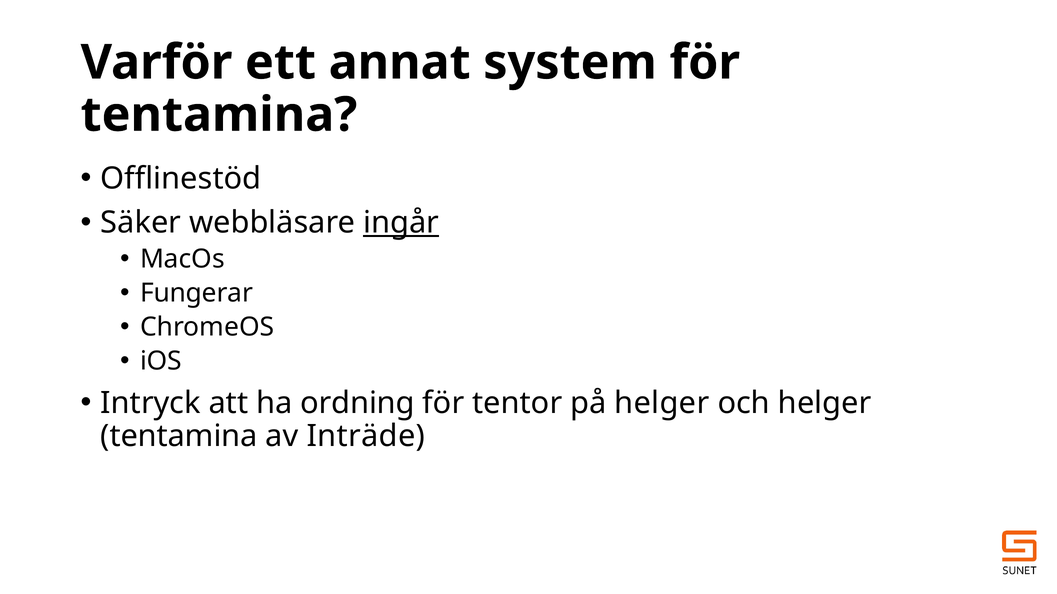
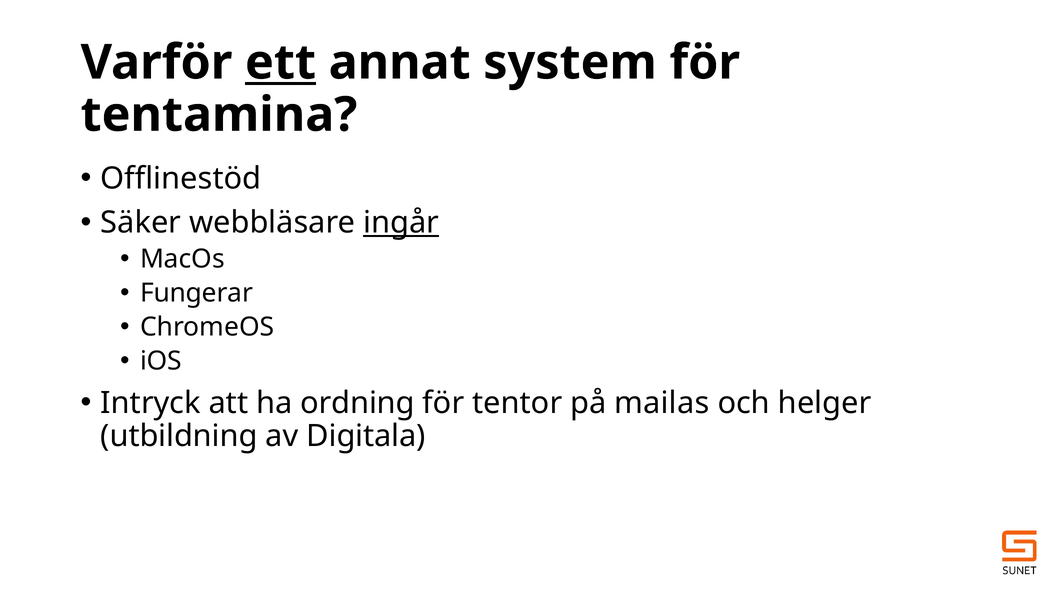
ett underline: none -> present (281, 63)
på helger: helger -> mailas (662, 403)
tentamina: tentamina -> utbildning (179, 436)
Inträde: Inträde -> Digitala (366, 436)
